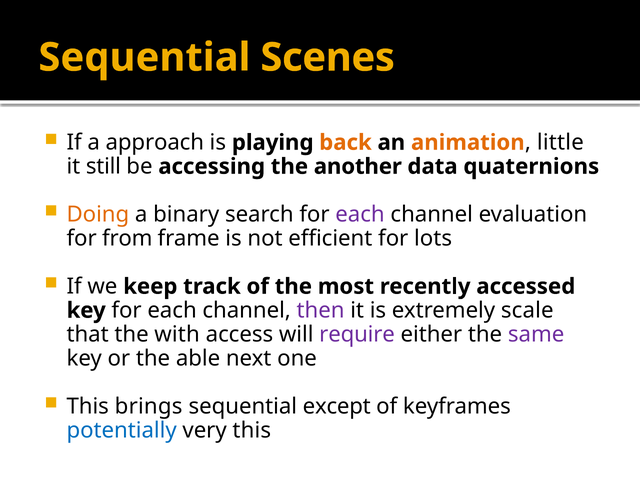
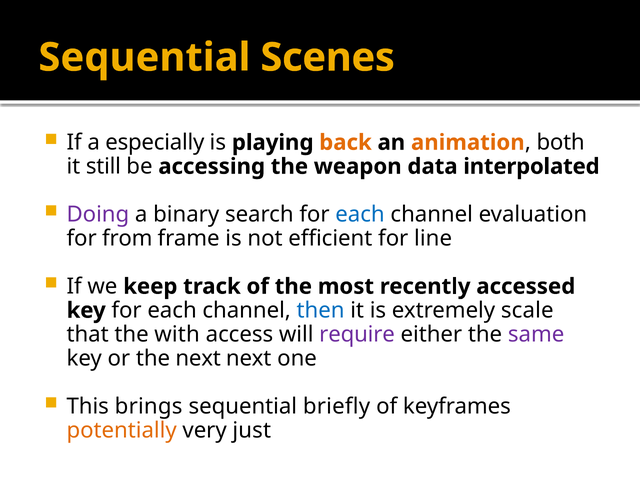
approach: approach -> especially (155, 143)
little: little -> both (561, 143)
another: another -> weapon (358, 166)
quaternions: quaternions -> interpolated (531, 166)
Doing colour: orange -> purple (98, 214)
each colour: purple -> blue (360, 214)
lots: lots -> line (433, 238)
then colour: purple -> blue (321, 310)
the able: able -> next (198, 358)
except: except -> briefly (337, 406)
potentially colour: blue -> orange (122, 430)
very this: this -> just (252, 430)
